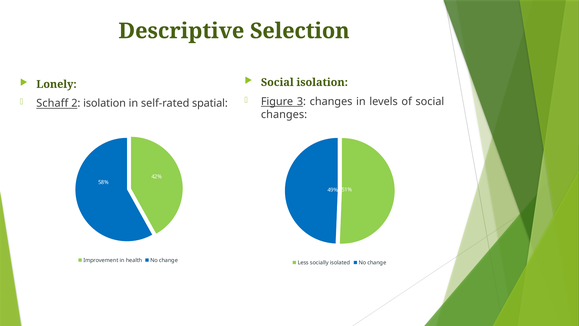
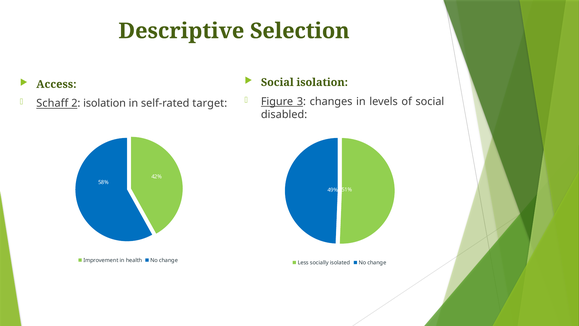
Lonely: Lonely -> Access (56, 84)
spatial: spatial -> target (210, 103)
changes: changes -> disabled (284, 114)
